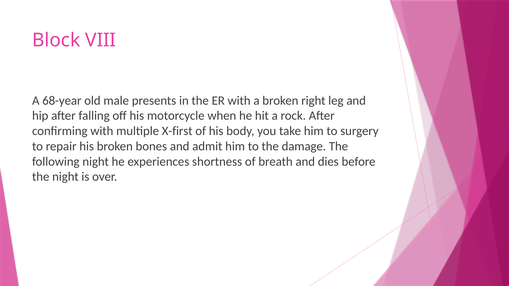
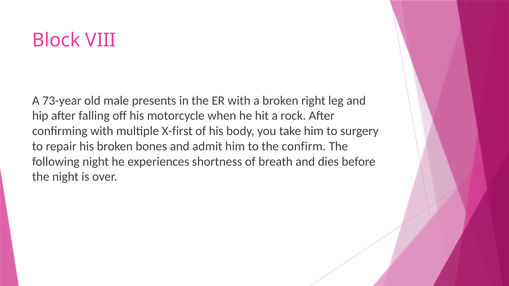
68-year: 68-year -> 73-year (62, 101)
damage: damage -> confirm (304, 146)
